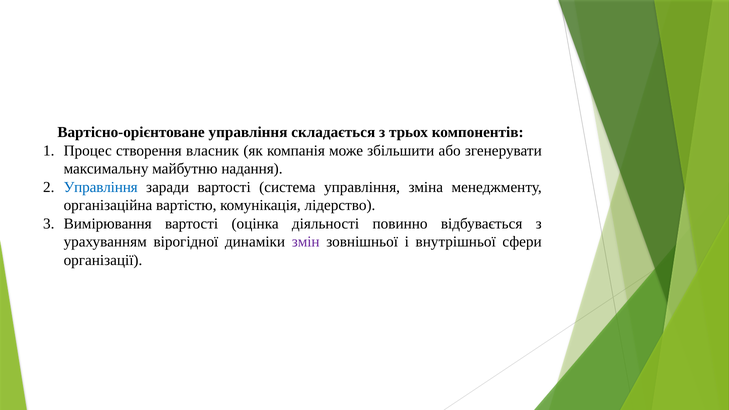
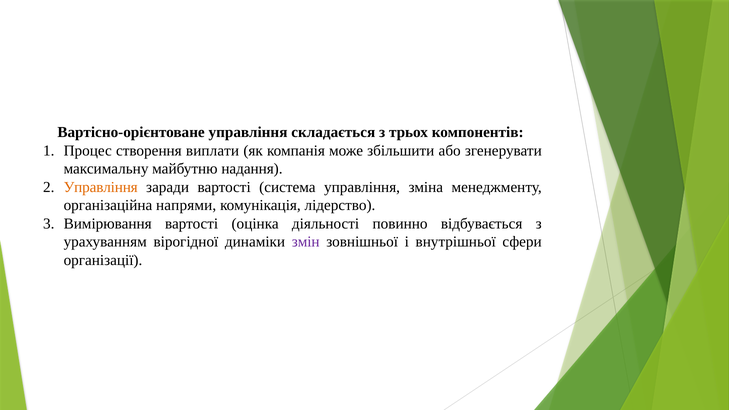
власник: власник -> виплати (213, 151)
Управління colour: blue -> orange (101, 187)
вартістю: вартістю -> напрями (186, 205)
